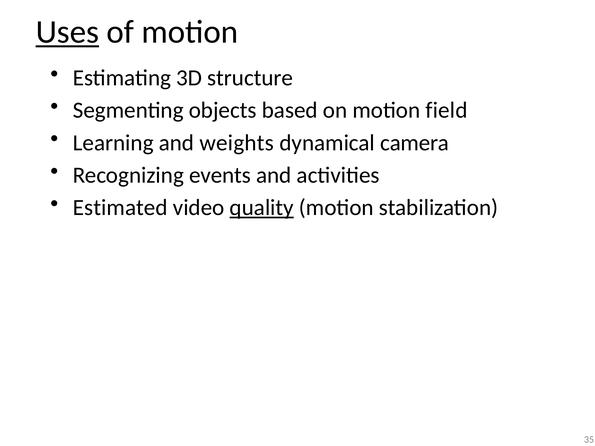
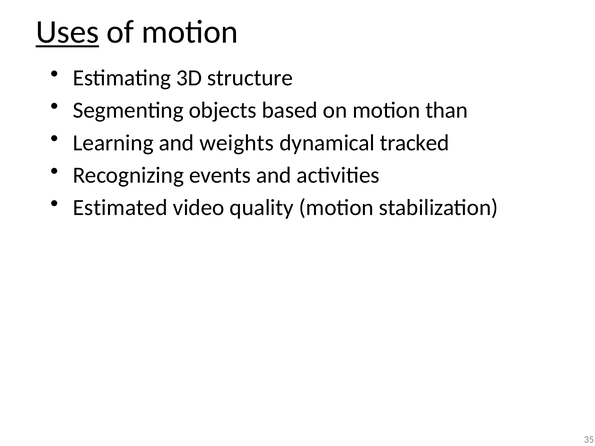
field: field -> than (447, 110)
camera: camera -> tracked (415, 143)
quality underline: present -> none (262, 208)
